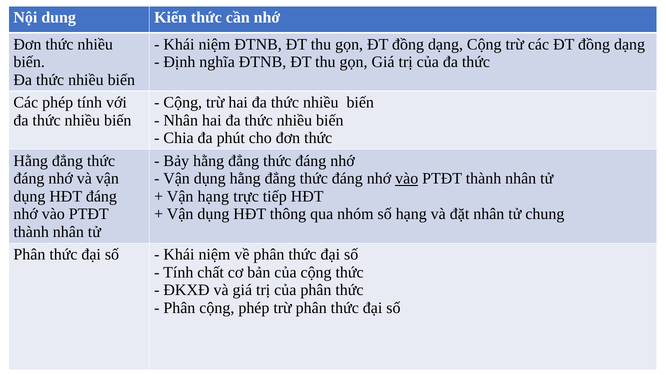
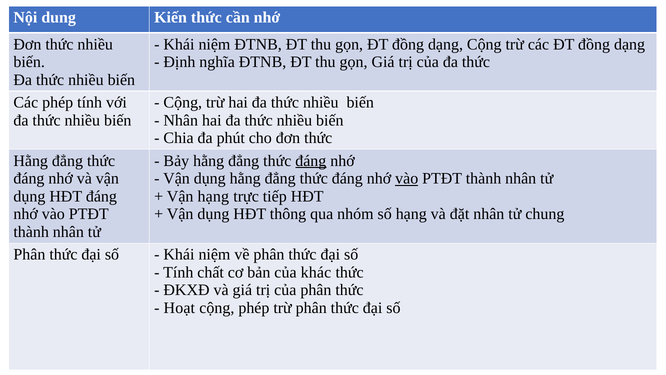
đáng underline: none -> present (311, 161)
của cộng: cộng -> khác (316, 272)
Phân: Phân -> Hoạt (179, 308)
